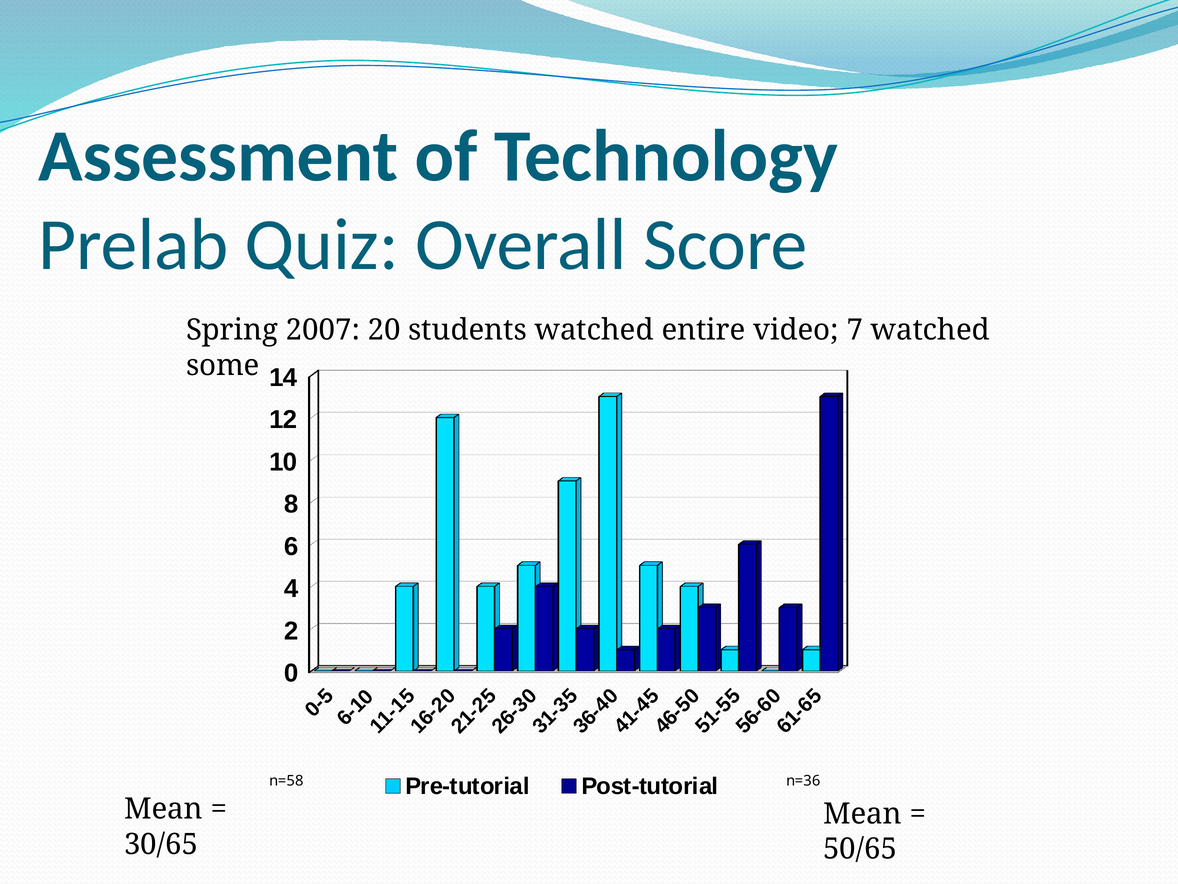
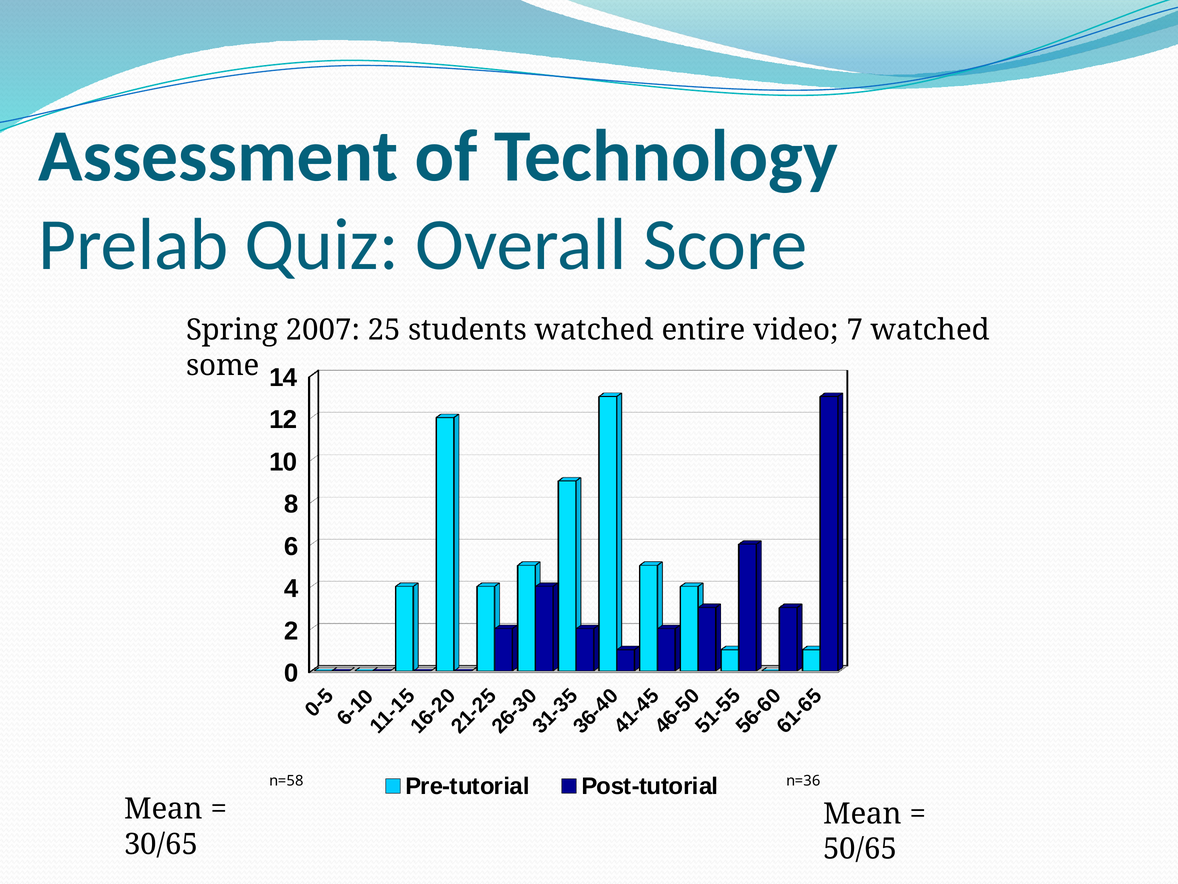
20: 20 -> 25 (384, 330)
